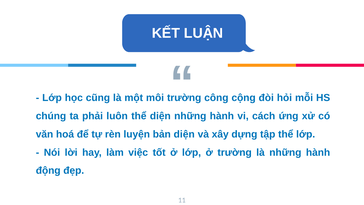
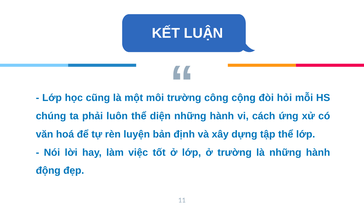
bản diện: diện -> định (184, 134)
